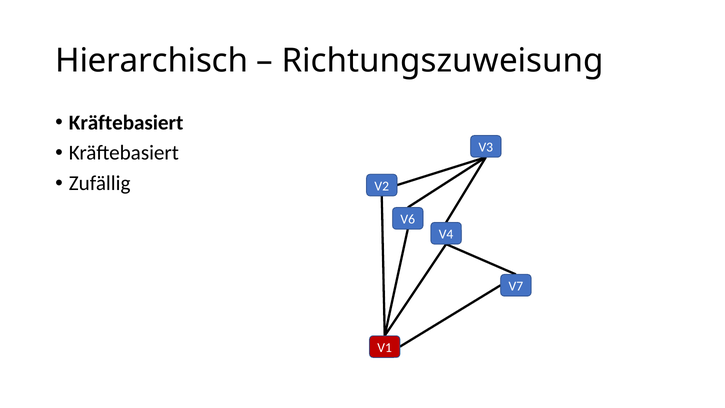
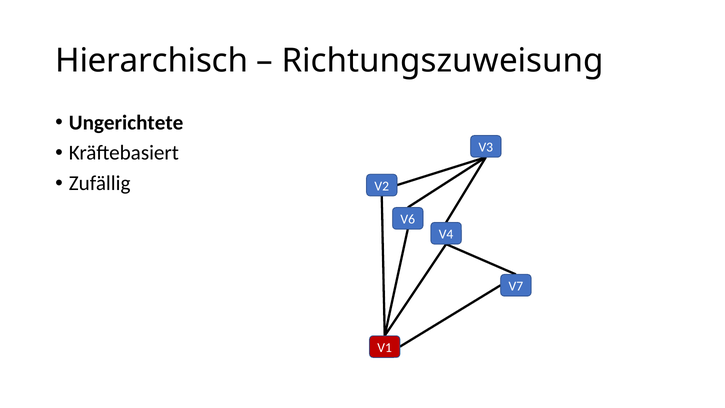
Kräftebasiert: Kräftebasiert -> Ungerichtete (126, 123)
